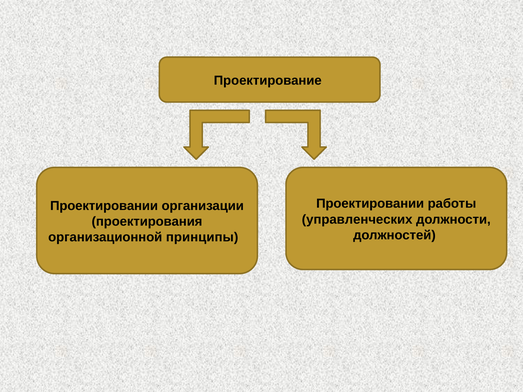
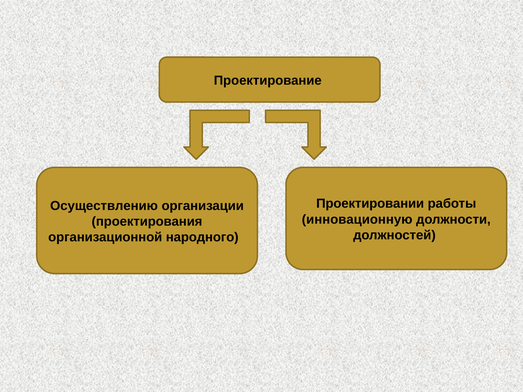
Проектировании: Проектировании -> Осуществлению (104, 206)
управленческих: управленческих -> инновационную (357, 220)
принципы: принципы -> народного (202, 237)
